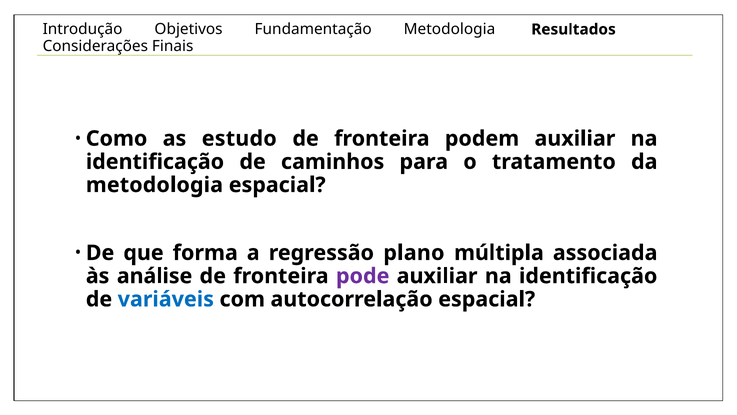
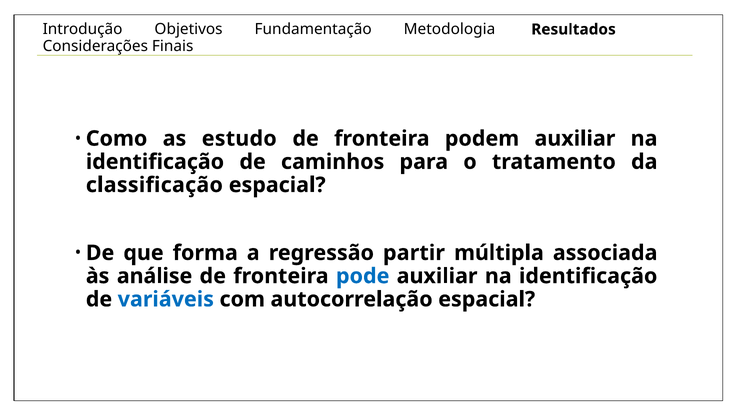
metodologia: metodologia -> classificação (154, 185)
plano: plano -> partir (414, 253)
pode colour: purple -> blue (363, 276)
